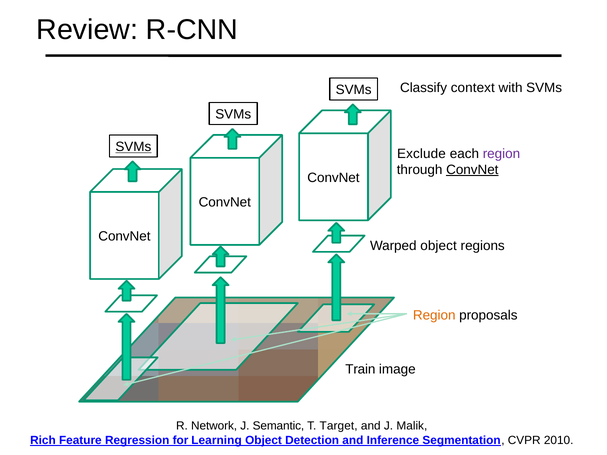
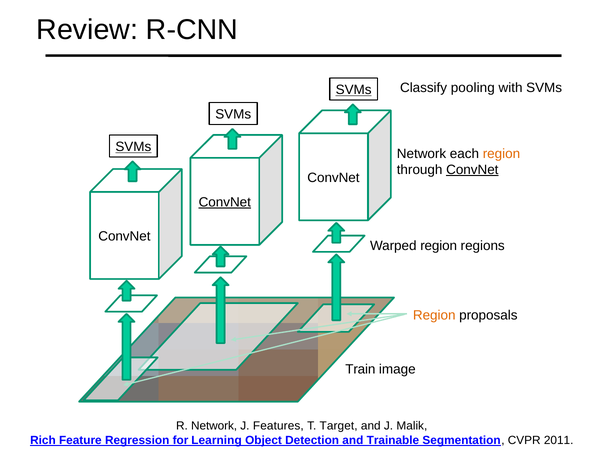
context: context -> pooling (473, 88)
SVMs underline: none -> present (354, 90)
Exclude: Exclude -> Network (422, 154)
region colour: purple -> orange (501, 154)
ConvNet underline: none -> present (225, 202)
Warped object: object -> region (439, 246)
Semantic: Semantic -> Features (278, 426)
Inference: Inference -> Trainable (393, 441)
2010: 2010 -> 2011 (559, 441)
